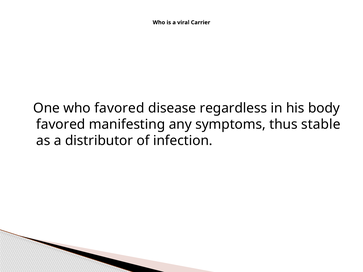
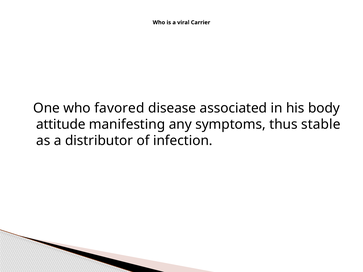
regardless: regardless -> associated (233, 108)
favored: favored -> attitude (61, 124)
